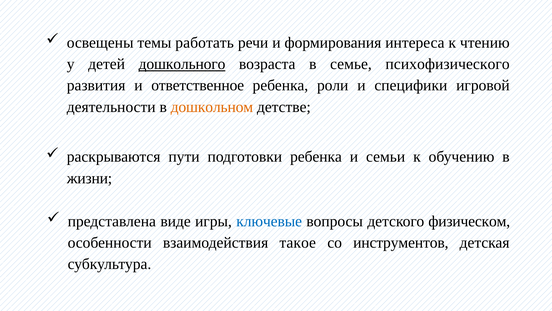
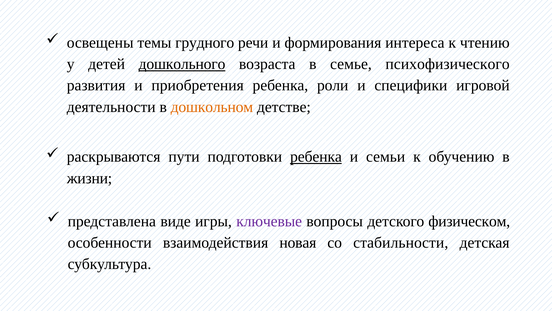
работать: работать -> грудного (205, 42)
ответственное: ответственное -> приобретения (198, 85)
ребенка underline: none -> present (316, 157)
ключевые colour: blue -> purple (269, 221)
такое: такое -> новая (298, 242)
инструментов: инструментов -> стабильности (401, 242)
